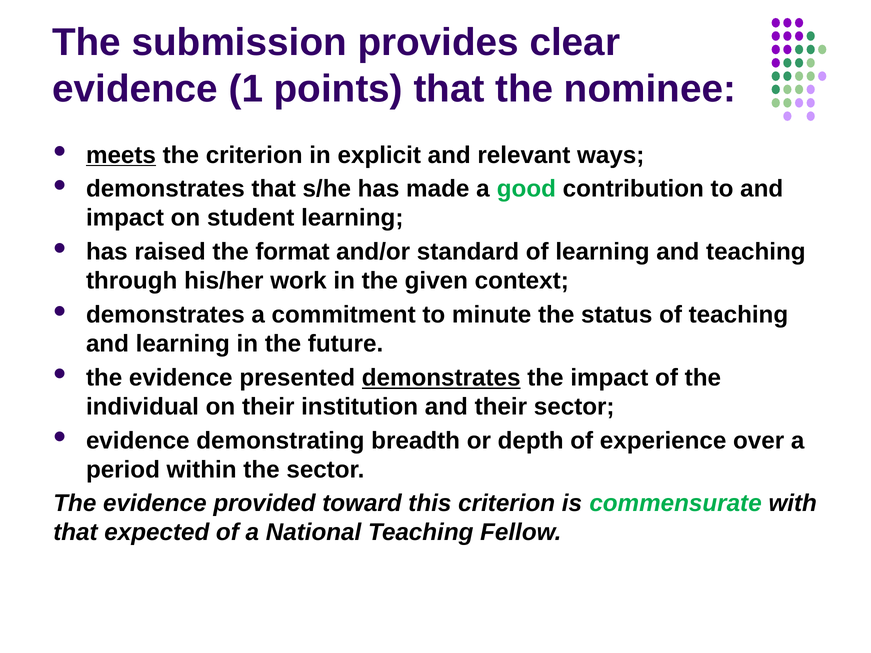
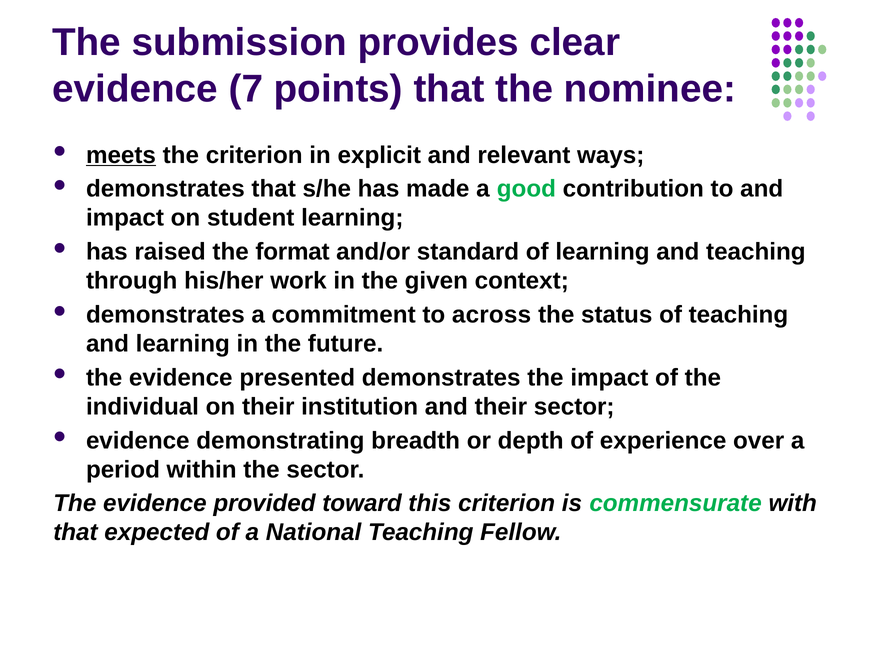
1: 1 -> 7 (246, 89)
minute: minute -> across (492, 315)
demonstrates underline: present -> none (441, 378)
